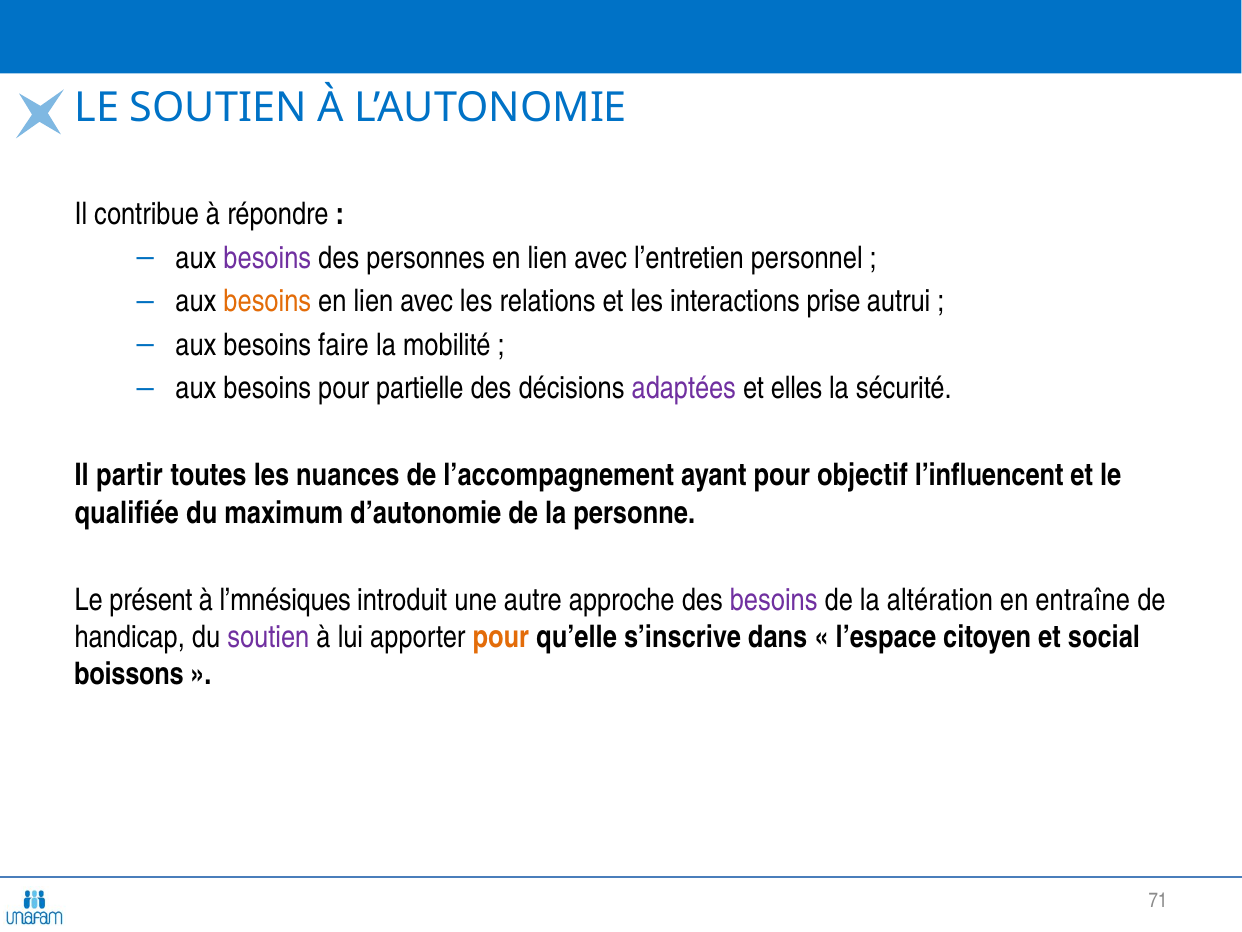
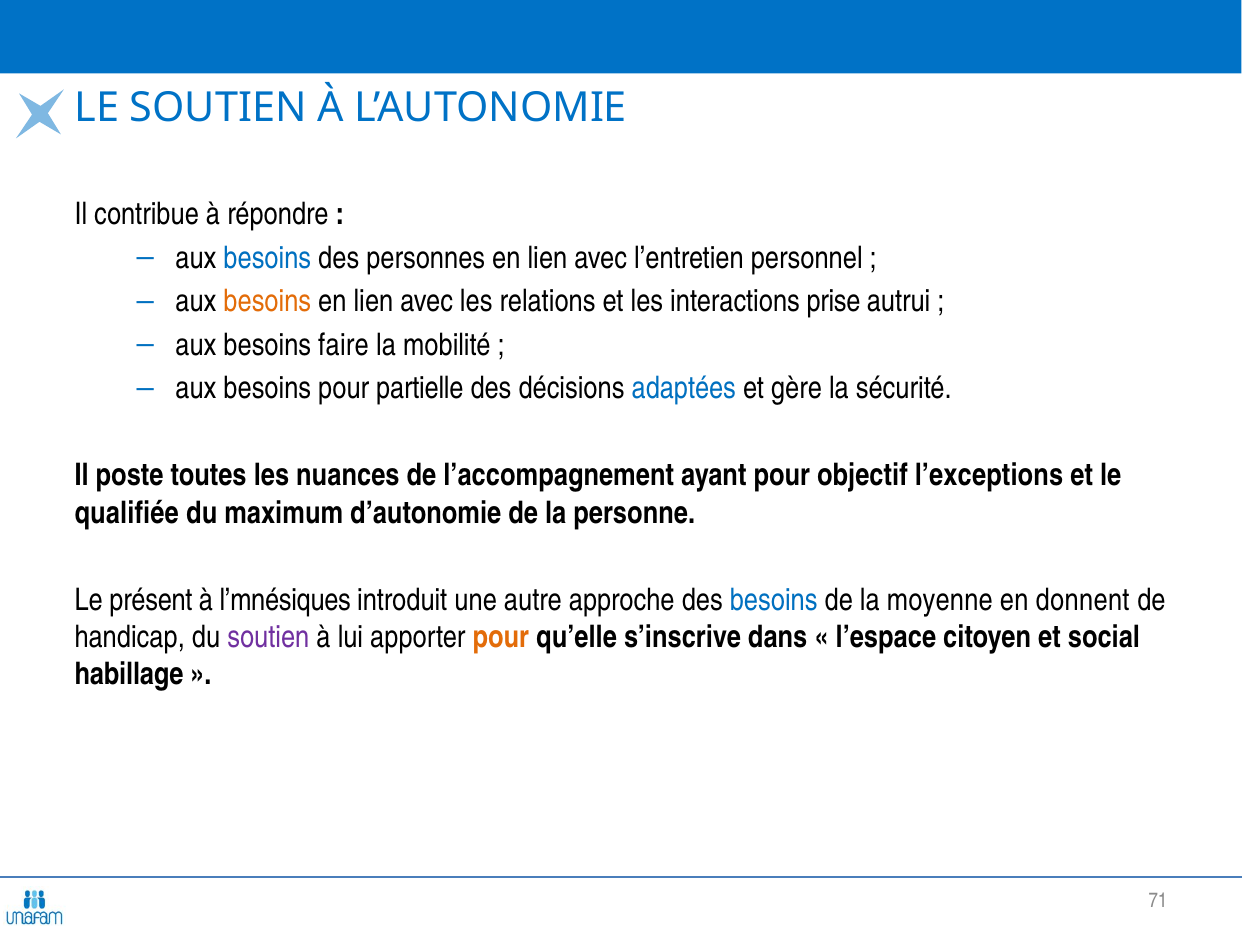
besoins colour: purple -> blue (267, 258)
adaptées colour: purple -> blue (684, 388)
elles: elles -> gère (797, 388)
partir: partir -> poste (130, 475)
l’influencent: l’influencent -> l’exceptions (989, 475)
besoins colour: purple -> blue (774, 599)
altération: altération -> moyenne (940, 599)
entraîne: entraîne -> donnent (1083, 599)
boissons: boissons -> habillage (129, 674)
